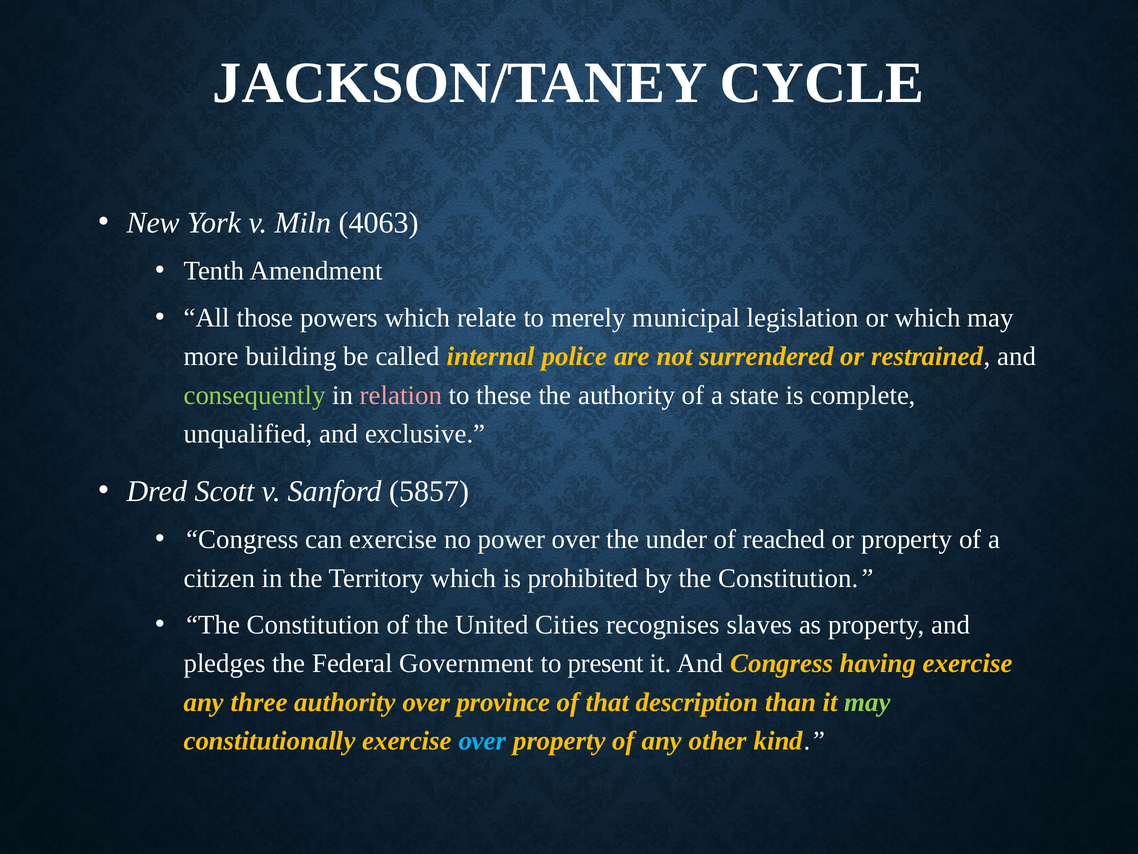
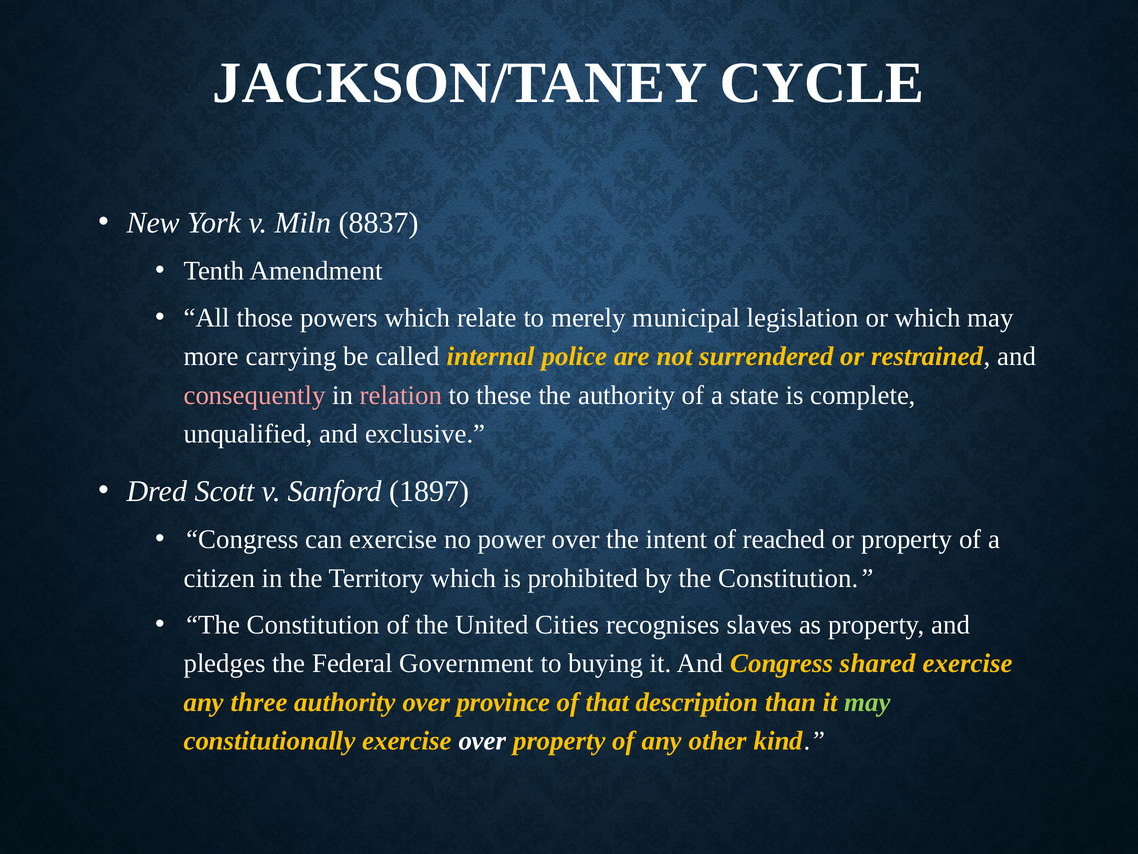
4063: 4063 -> 8837 (379, 223)
building: building -> carrying (291, 356)
consequently colour: light green -> pink (255, 395)
5857: 5857 -> 1897 (429, 491)
under: under -> intent (676, 539)
present: present -> buying (606, 663)
having: having -> shared (878, 663)
over colour: light blue -> white (482, 741)
